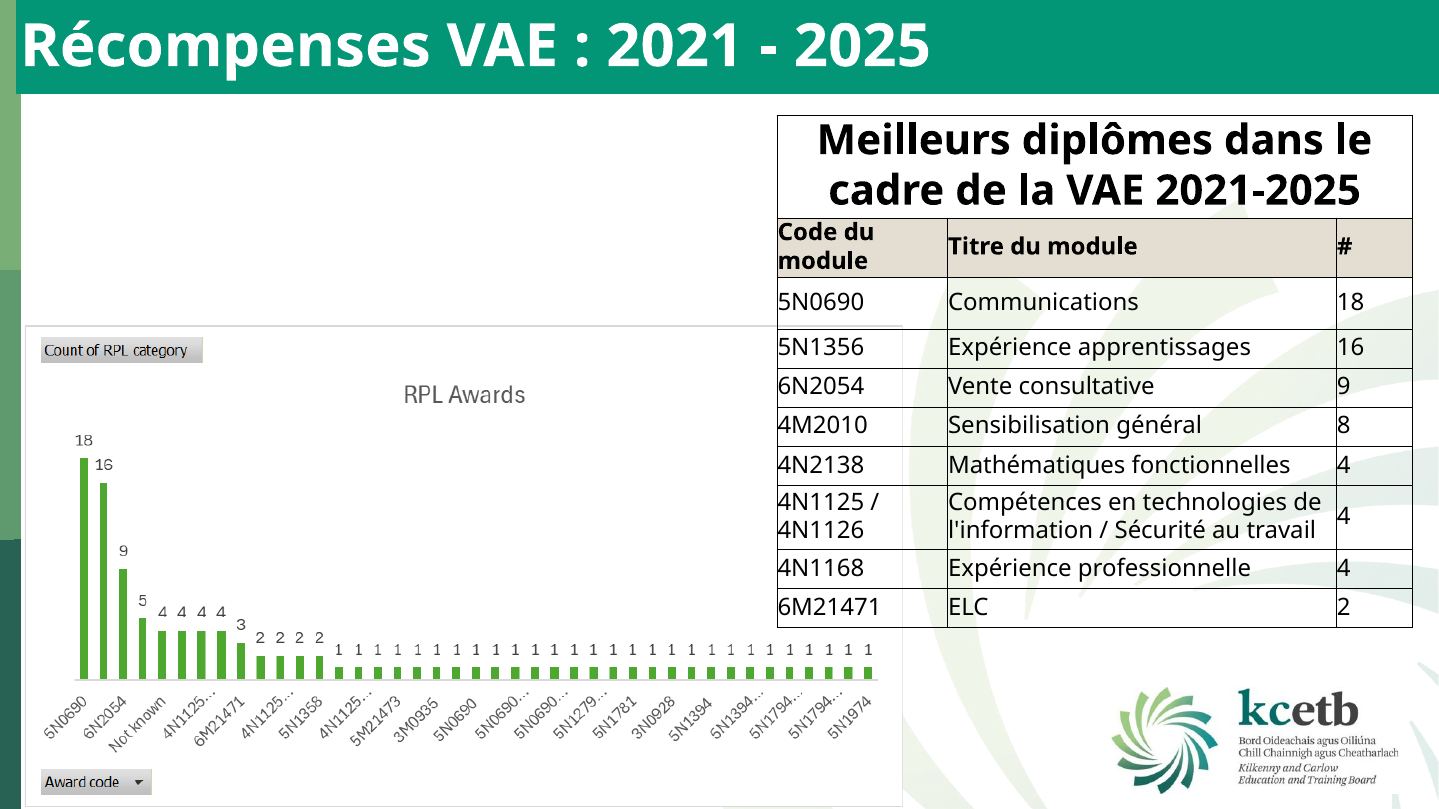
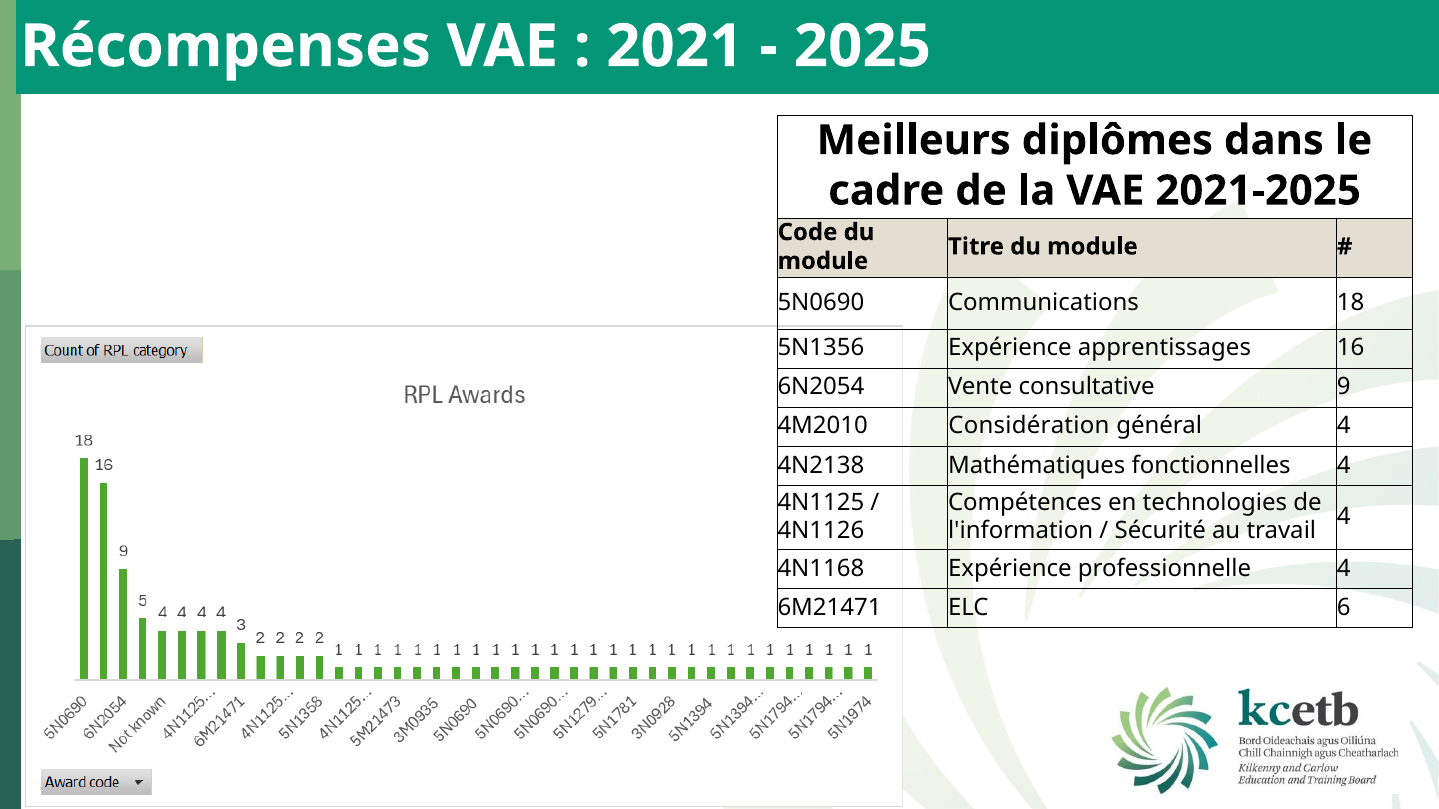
Sensibilisation: Sensibilisation -> Considération (1029, 426)
général 8: 8 -> 4 (1344, 426)
2: 2 -> 6 (1344, 608)
